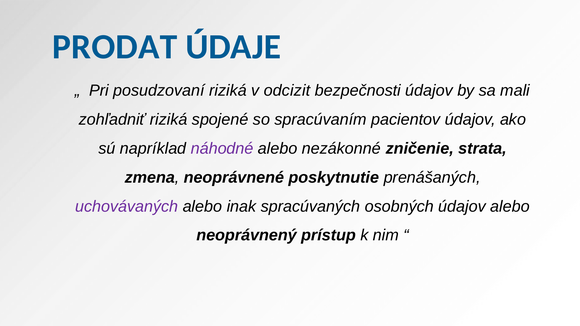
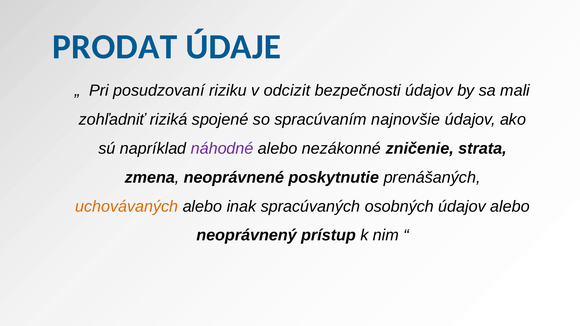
posudzovaní riziká: riziká -> riziku (228, 91)
pacientov: pacientov -> najnovšie (406, 120)
uchovávaných colour: purple -> orange (127, 207)
